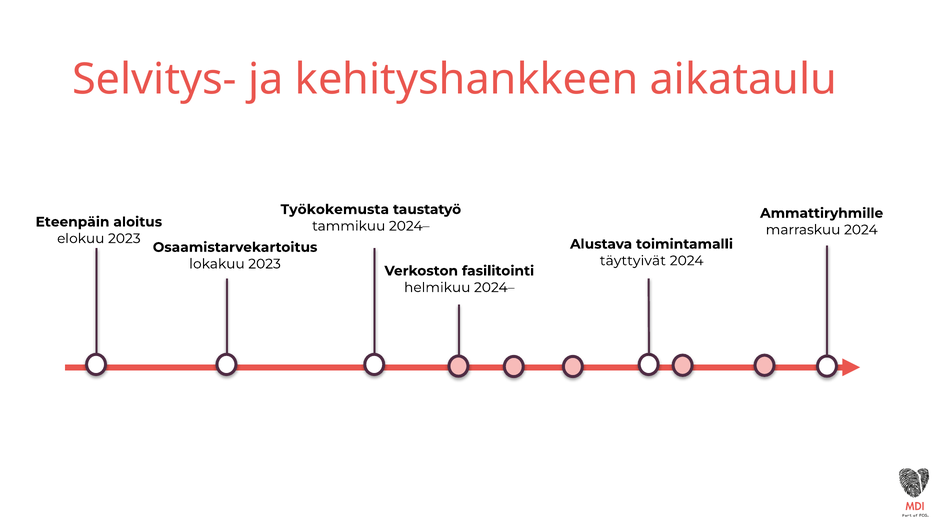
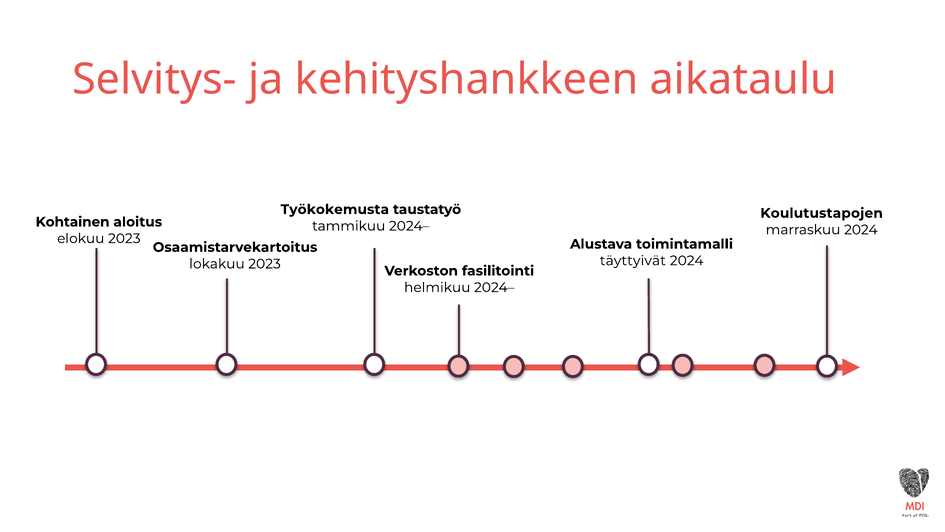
Ammattiryhmille: Ammattiryhmille -> Koulutustapojen (822, 213)
Eteenpäin: Eteenpäin -> Kohtainen (73, 222)
